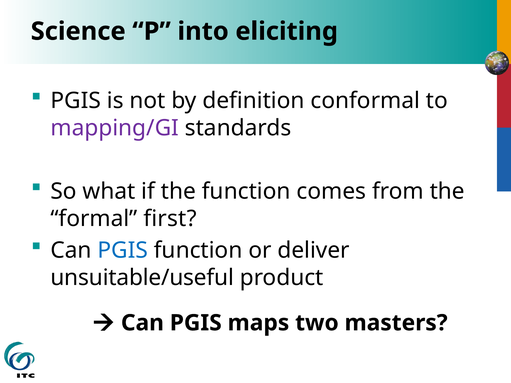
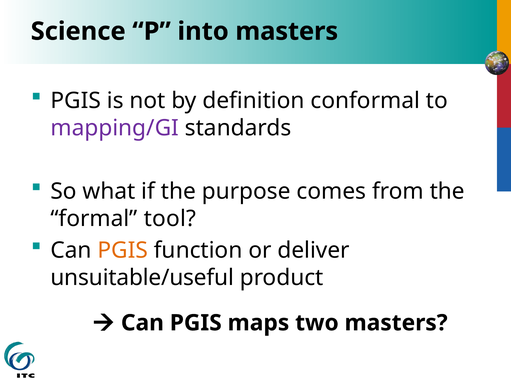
into eliciting: eliciting -> masters (287, 31)
the function: function -> purpose (246, 192)
first: first -> tool (170, 219)
PGIS colour: blue -> orange (123, 251)
